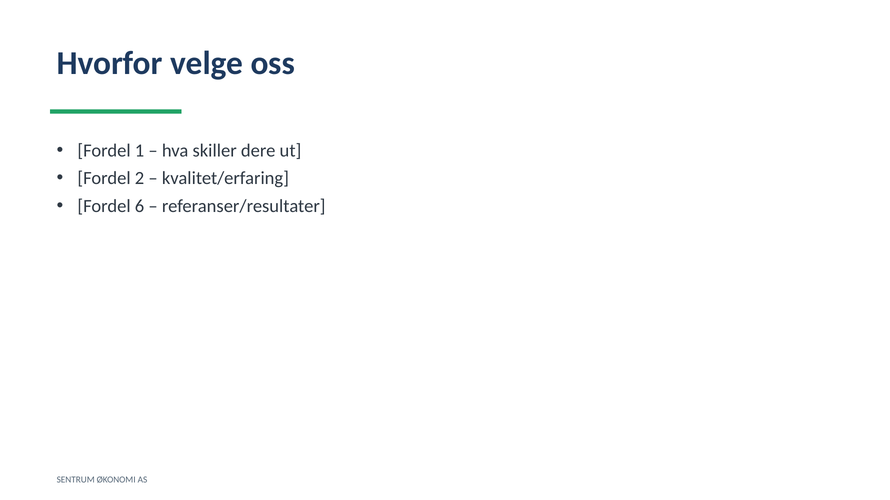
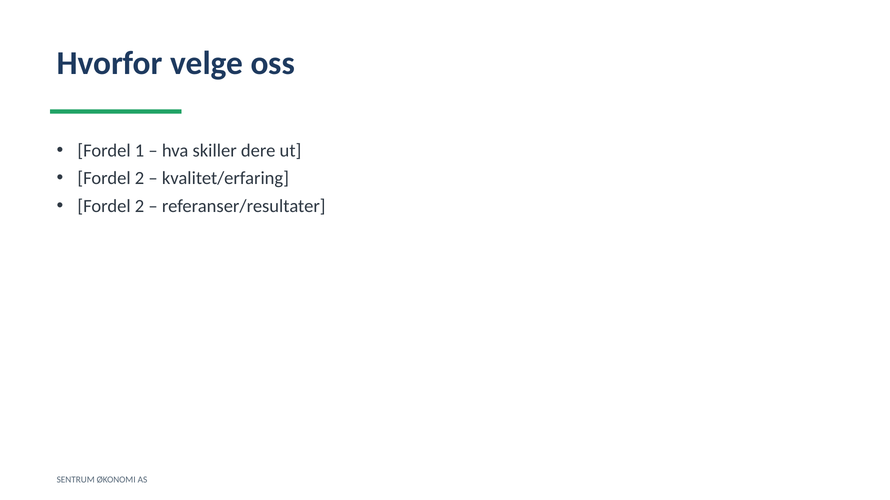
6: 6 -> 2 (140, 206)
